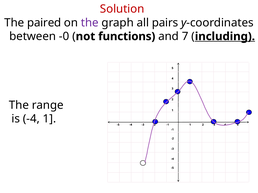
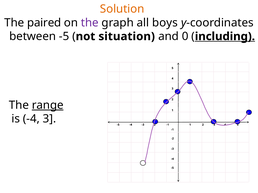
Solution colour: red -> orange (122, 9)
pairs: pairs -> boys (165, 23)
between -0: -0 -> -5 (64, 37)
functions: functions -> situation (127, 37)
7: 7 -> 0 (185, 37)
range underline: none -> present (48, 105)
-4 1: 1 -> 3 (49, 119)
